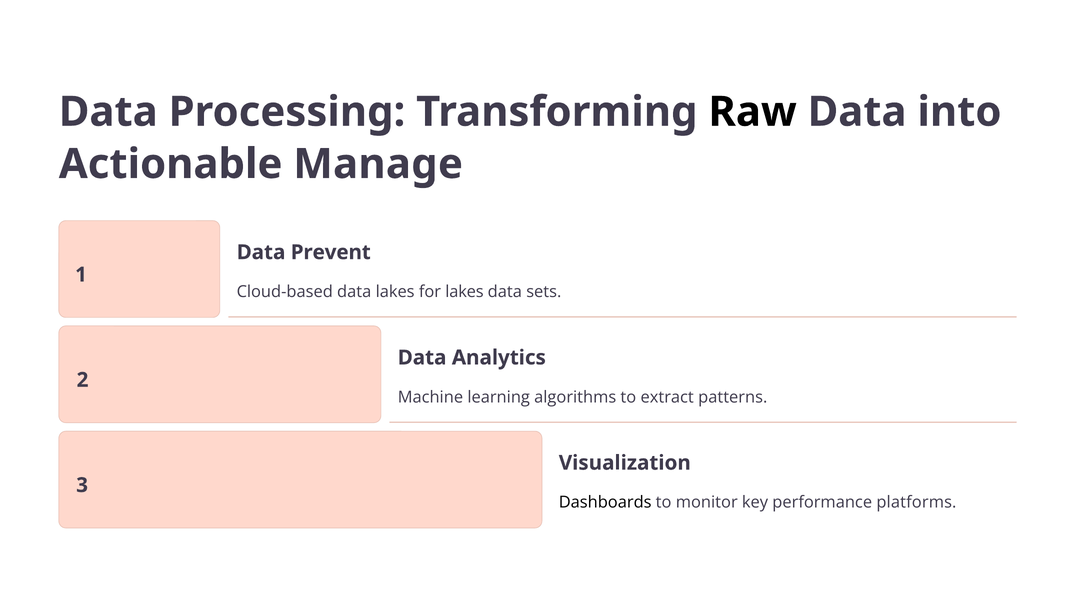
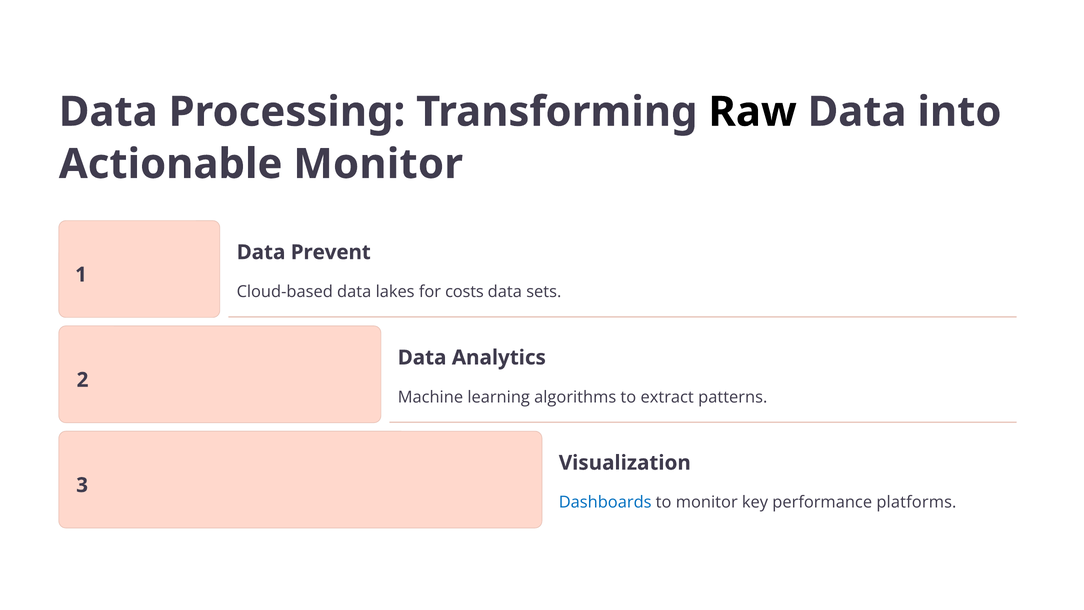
Actionable Manage: Manage -> Monitor (378, 164)
for lakes: lakes -> costs (464, 292)
Dashboards colour: black -> blue (605, 502)
